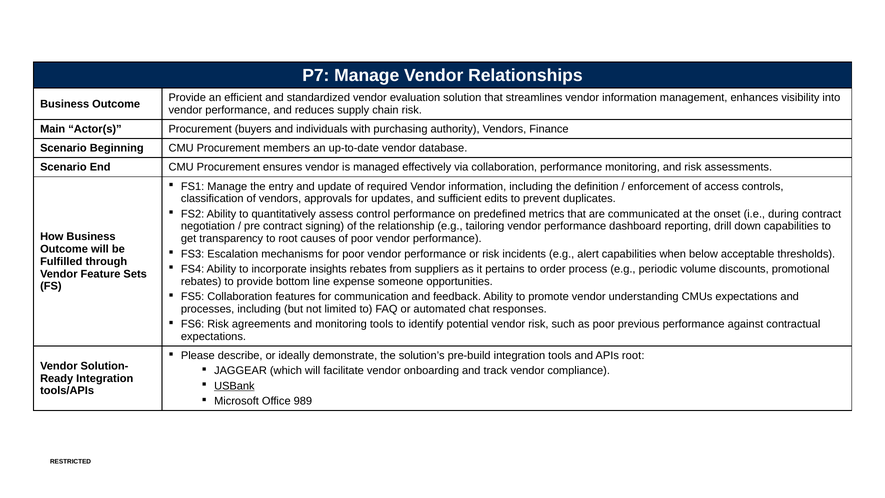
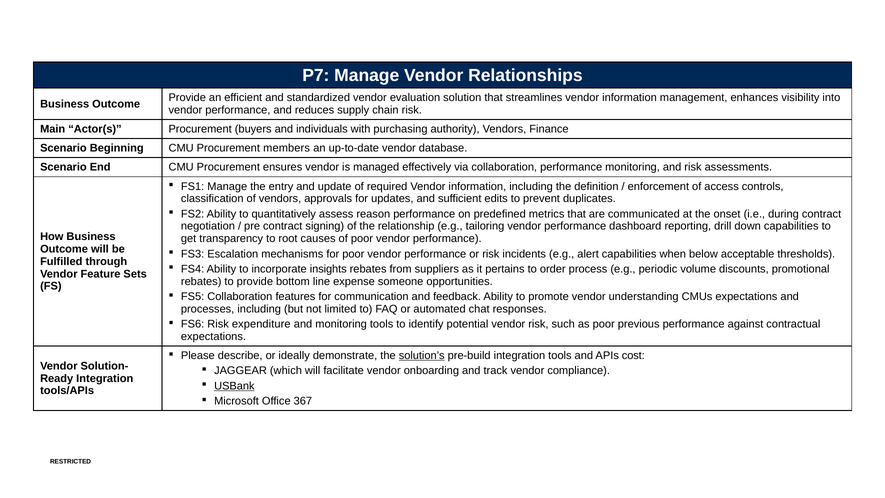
control: control -> reason (373, 214)
agreements: agreements -> expenditure (261, 324)
solution’s underline: none -> present (422, 355)
APIs root: root -> cost (633, 355)
989: 989 -> 367 (303, 401)
